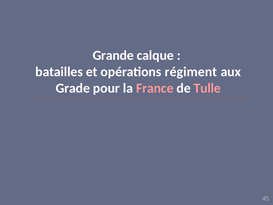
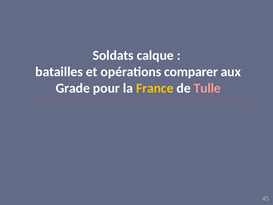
Grande: Grande -> Soldats (113, 55)
régiment: régiment -> comparer (191, 72)
France colour: pink -> yellow (155, 88)
